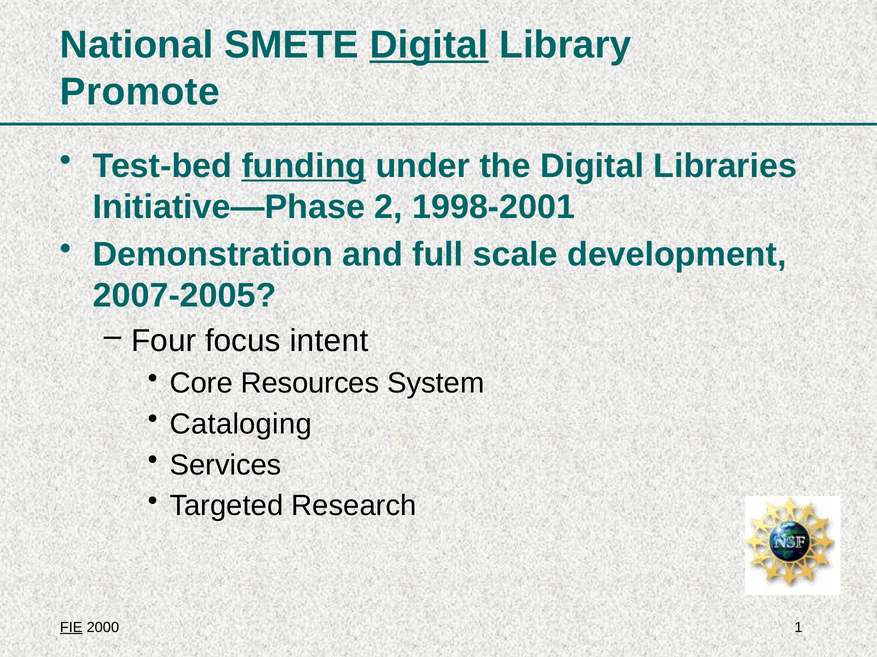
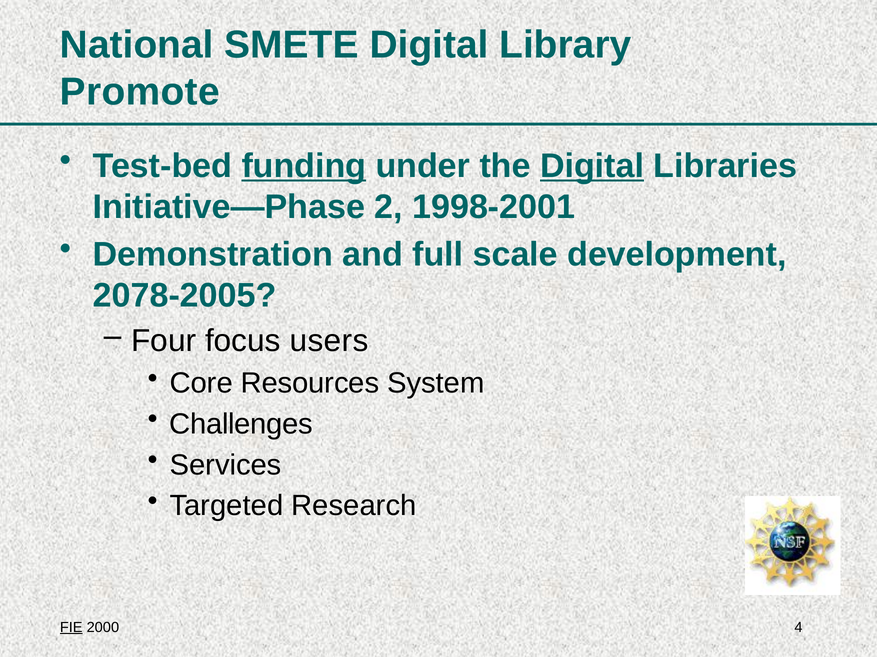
Digital underline: present -> none (429, 45)
Digital underline: none -> present (592, 166)
2007-2005: 2007-2005 -> 2078-2005 (185, 296)
intent: intent -> users (329, 341)
Cataloging: Cataloging -> Challenges (241, 425)
1: 1 -> 4 (798, 628)
